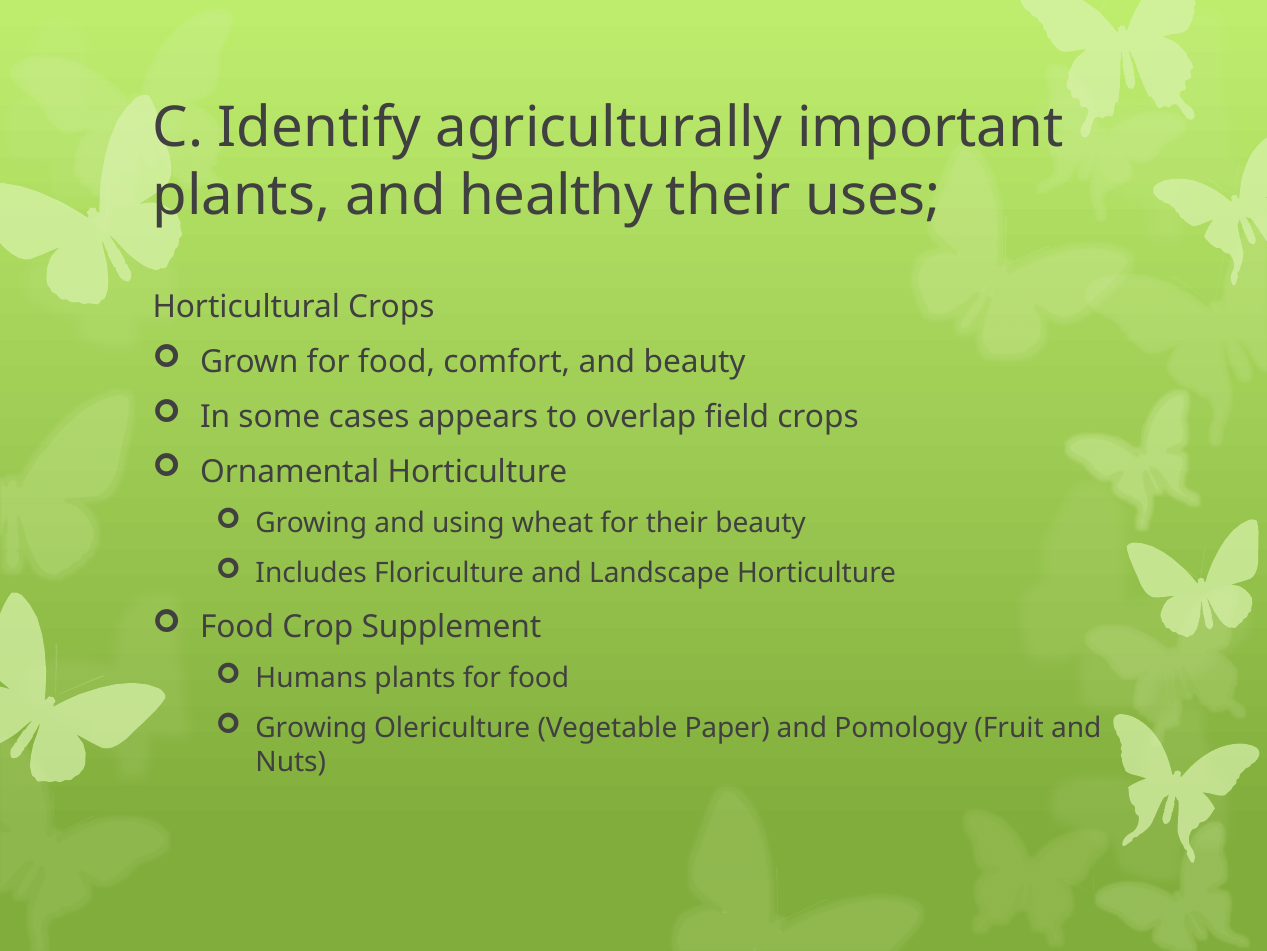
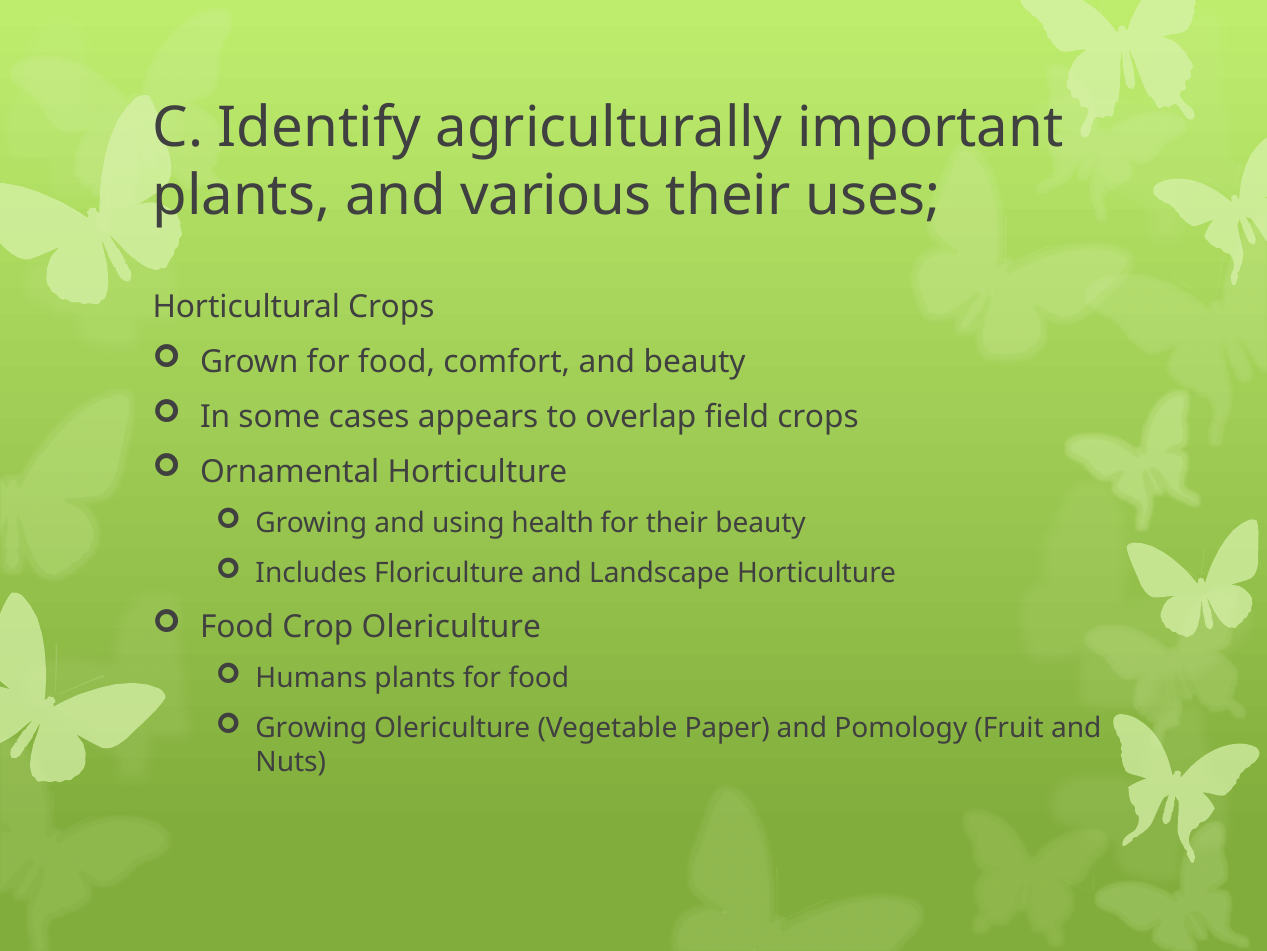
healthy: healthy -> various (556, 195)
wheat: wheat -> health (553, 523)
Crop Supplement: Supplement -> Olericulture (451, 626)
